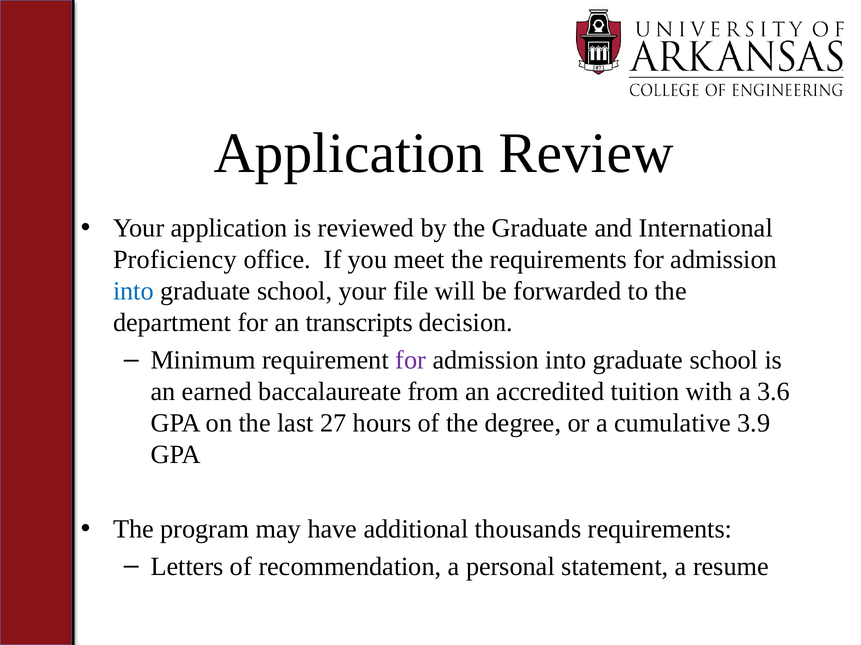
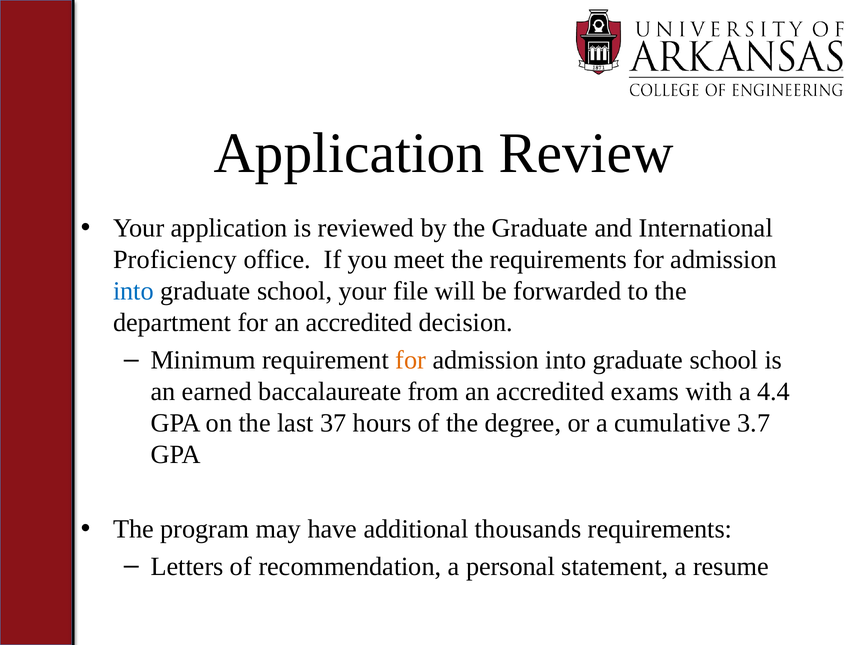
for an transcripts: transcripts -> accredited (359, 323)
for colour: purple -> orange (411, 360)
tuition: tuition -> exams (645, 392)
3.6: 3.6 -> 4.4 (774, 392)
27: 27 -> 37 (333, 424)
3.9: 3.9 -> 3.7 (754, 424)
